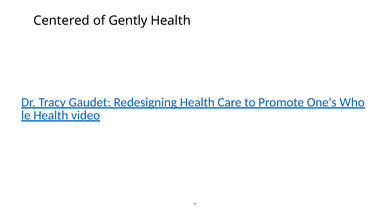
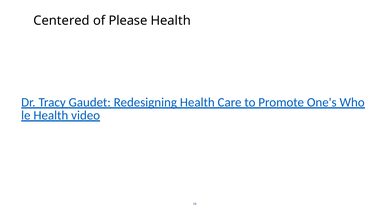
Gently: Gently -> Please (128, 21)
